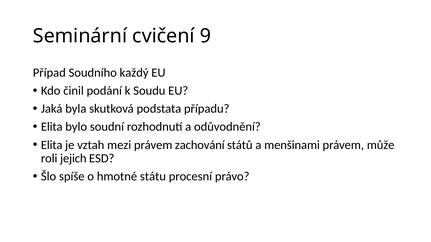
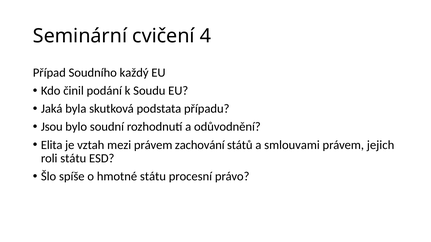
9: 9 -> 4 (206, 36)
Elita: Elita -> Jsou (52, 127)
menšinami: menšinami -> smlouvami (292, 145)
může: může -> jejich (381, 145)
roli jejich: jejich -> státu (73, 159)
